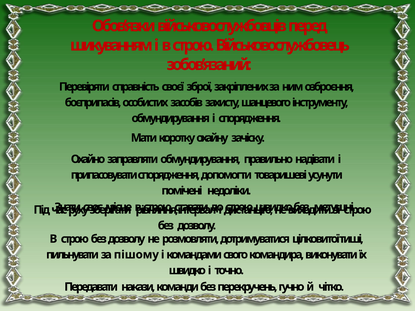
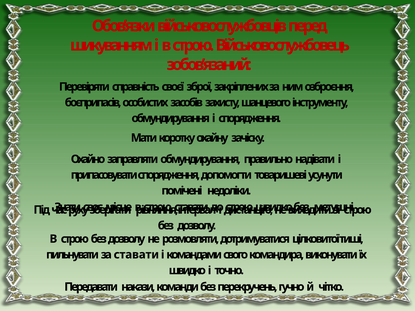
за пішому: пішому -> ставати (136, 255)
